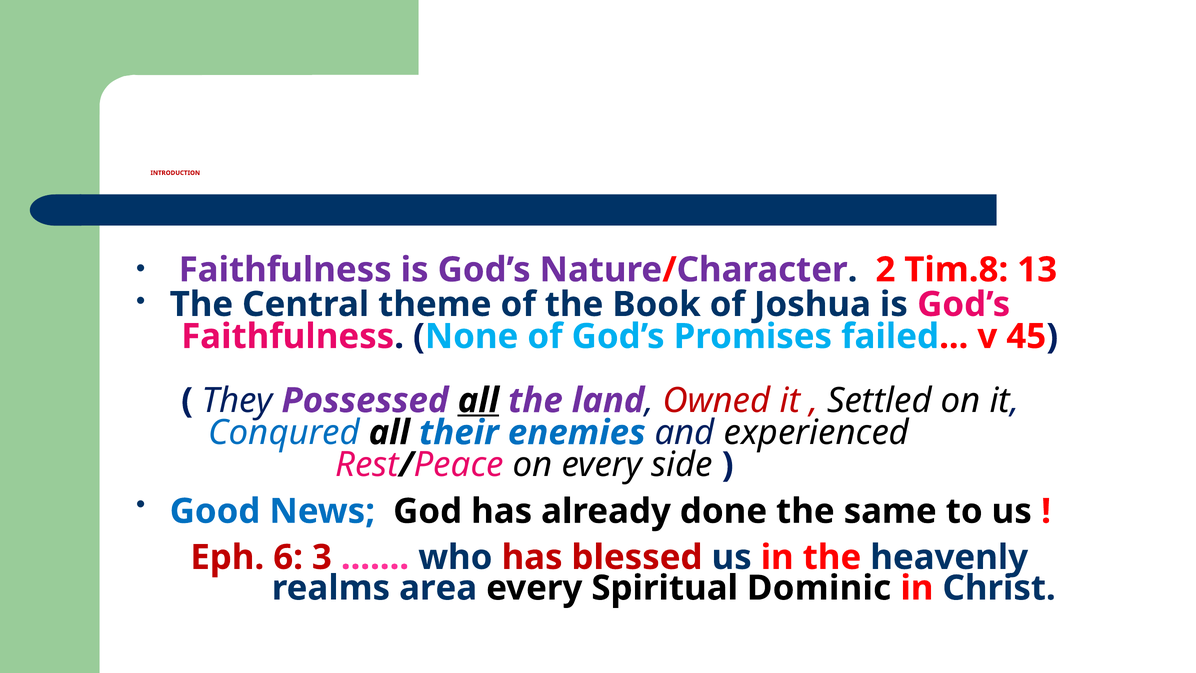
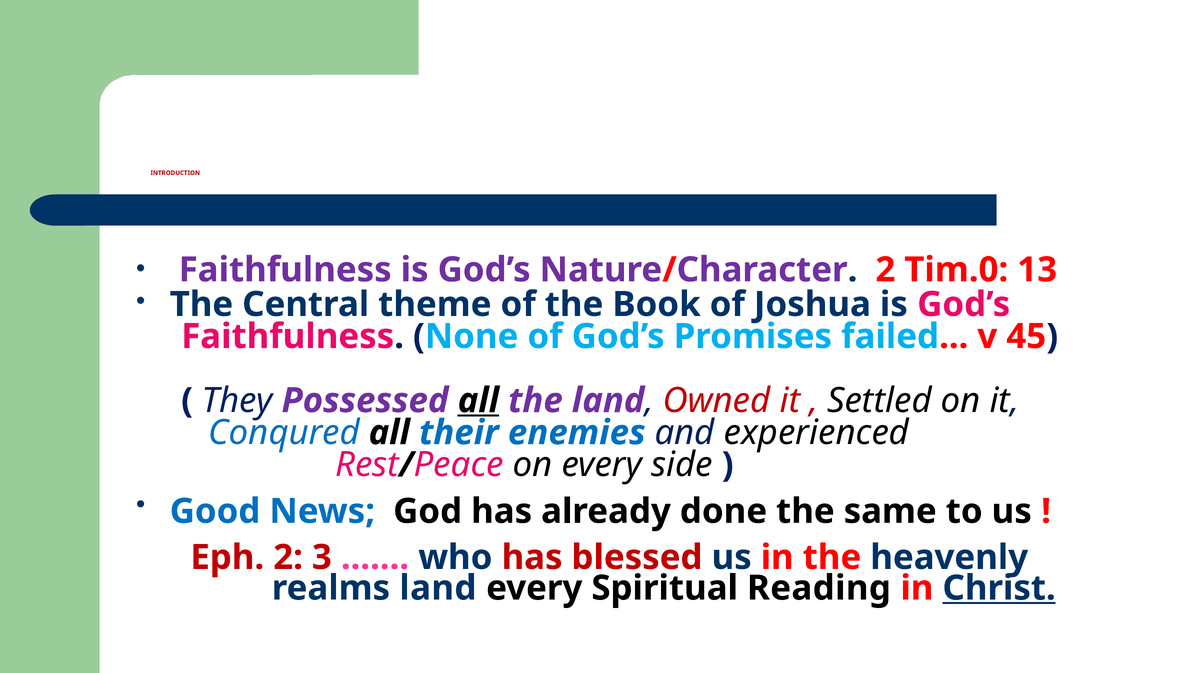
Tim.8: Tim.8 -> Tim.0 (956, 270)
Eph 6: 6 -> 2 (288, 557)
realms area: area -> land (438, 588)
Dominic: Dominic -> Reading (819, 588)
Christ underline: none -> present (999, 588)
